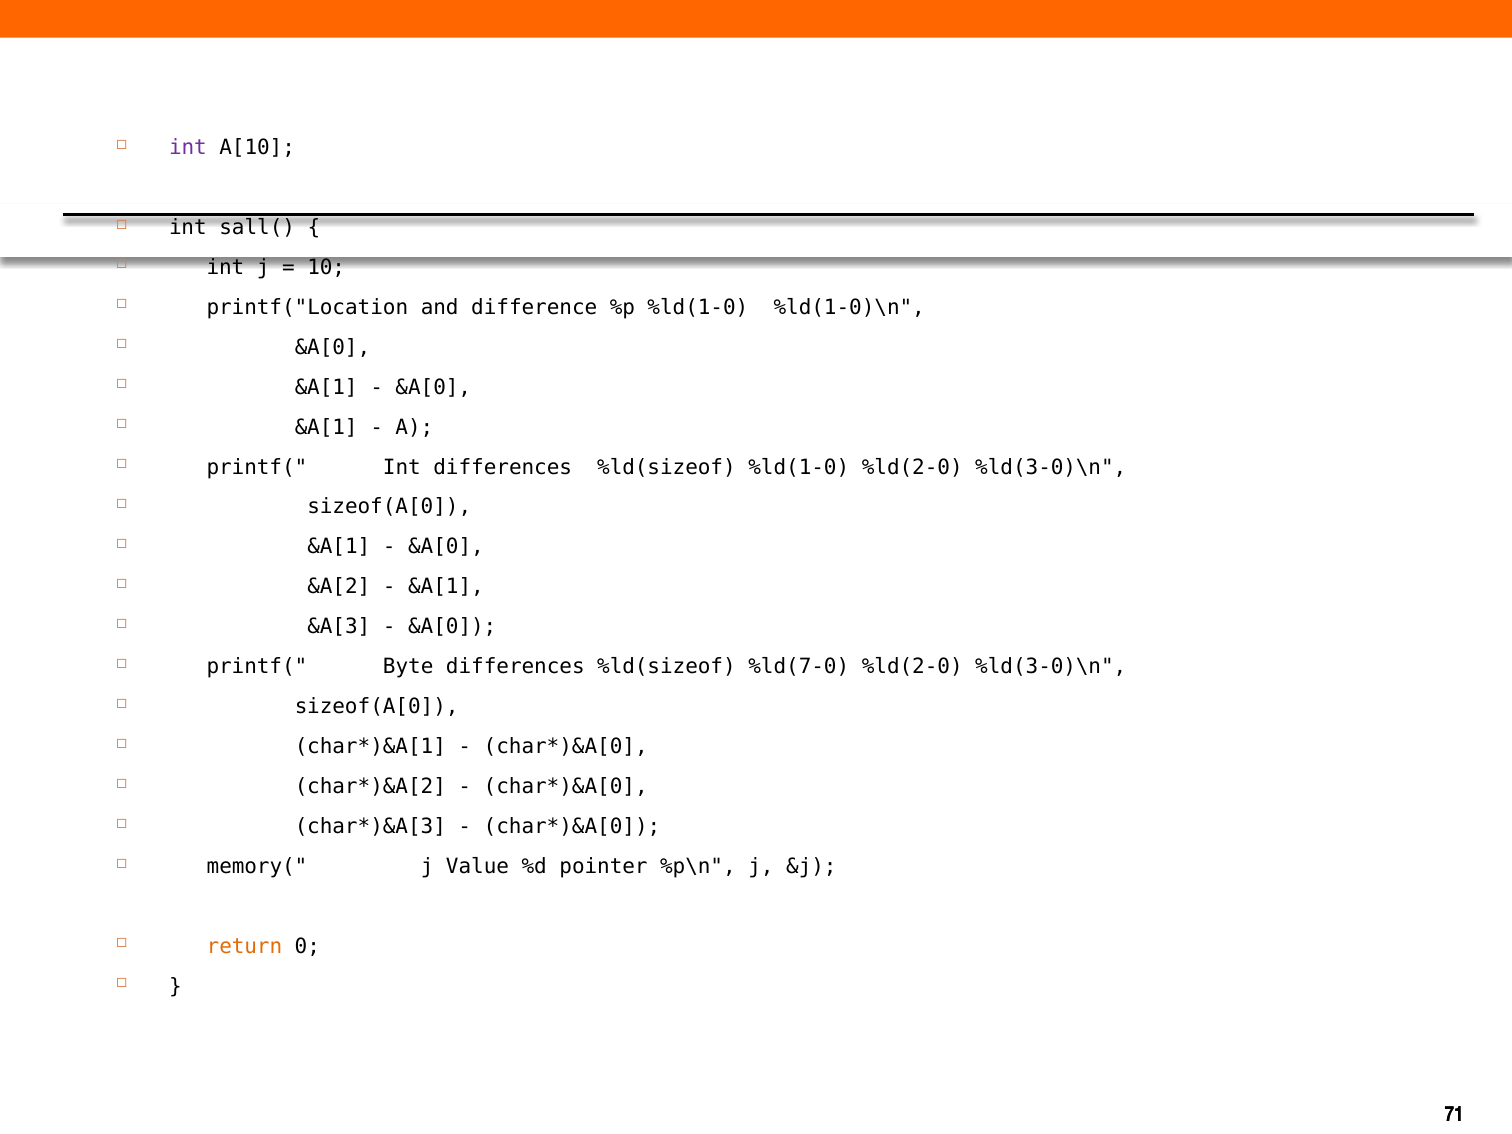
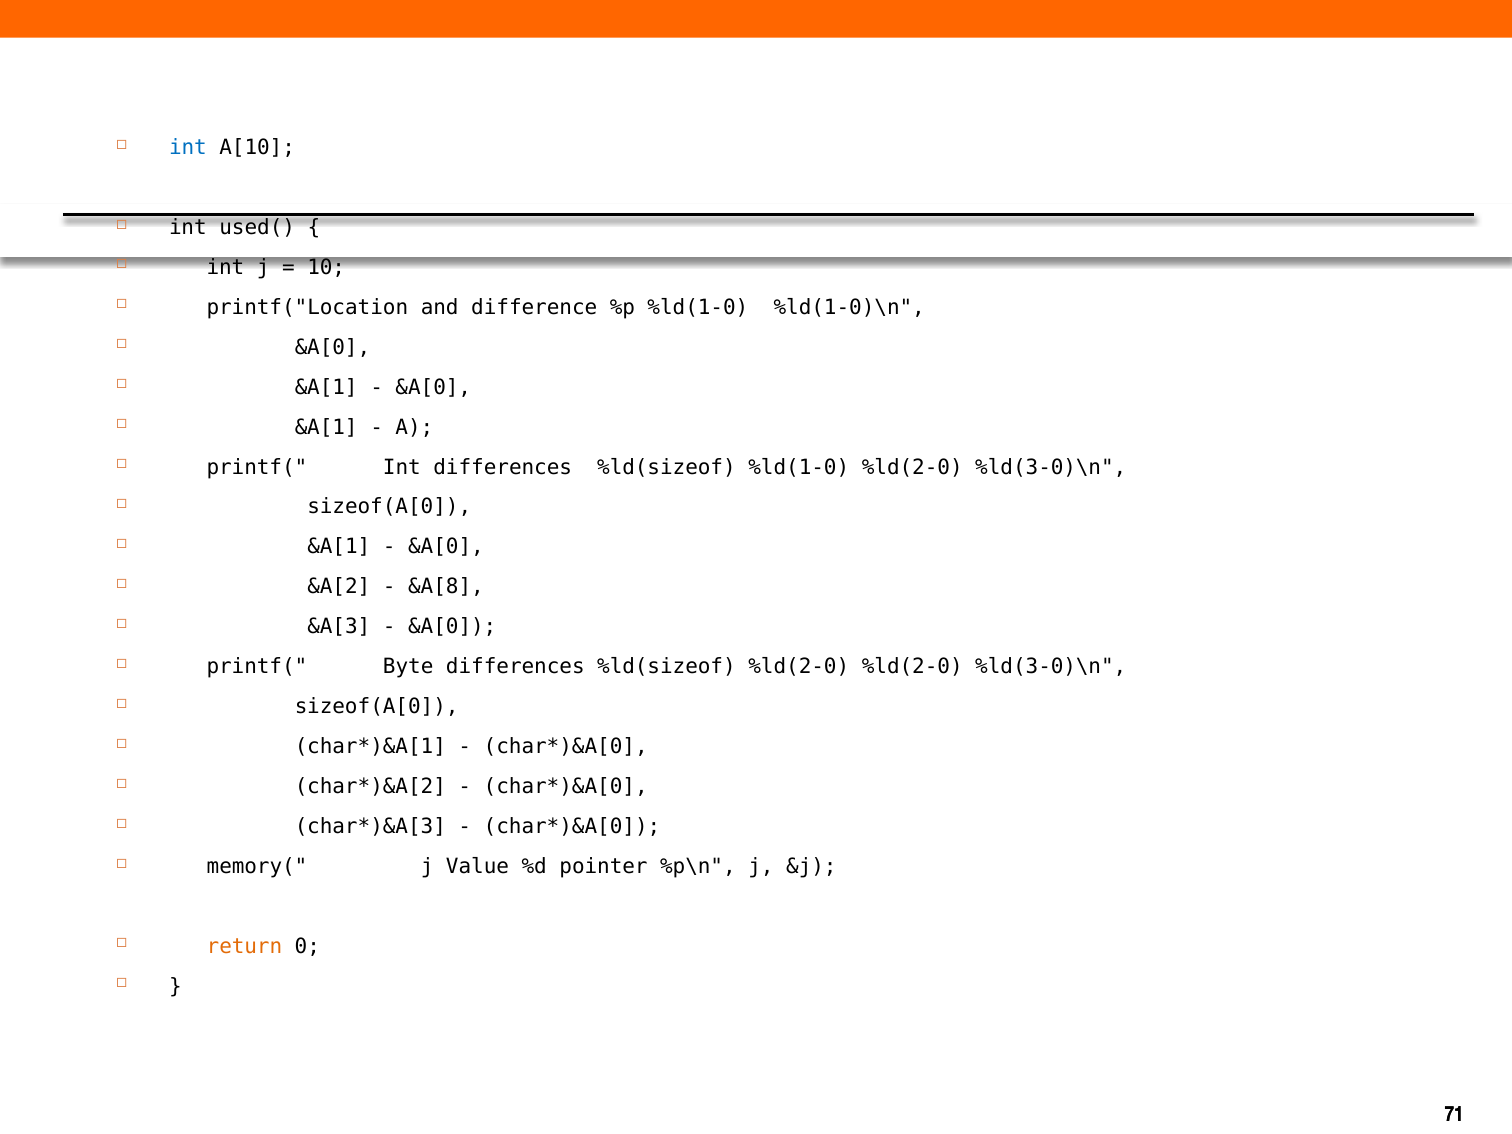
int colour: purple -> blue (188, 148)
sall(: sall( -> used( (257, 227)
&A[1: &A[1 -> &A[8 (446, 587)
%ld(sizeof %ld(7-0: %ld(7-0 -> %ld(2-0 (799, 667)
